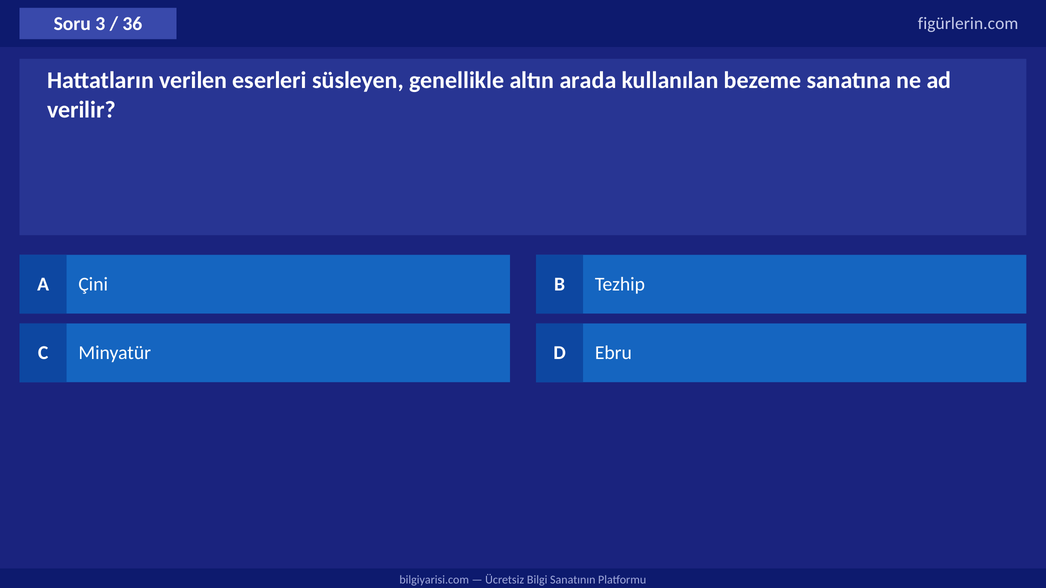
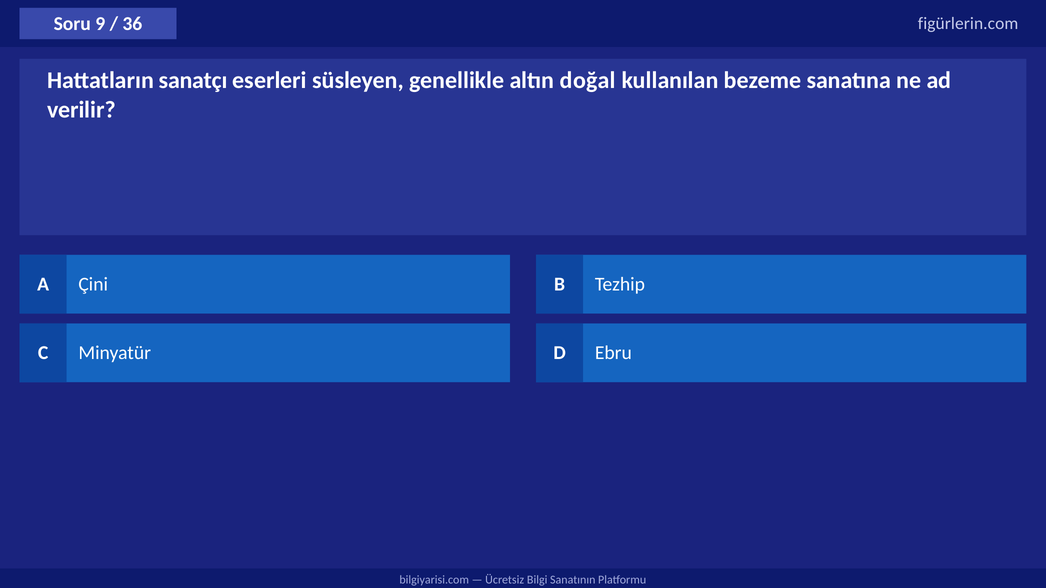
3: 3 -> 9 (100, 24)
verilen: verilen -> sanatçı (193, 81)
arada: arada -> doğal (588, 81)
